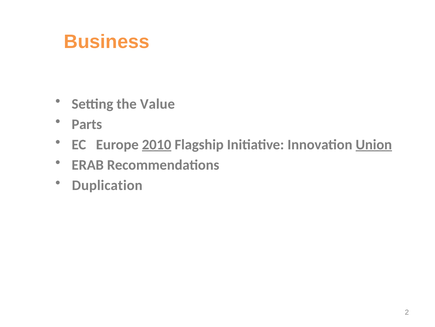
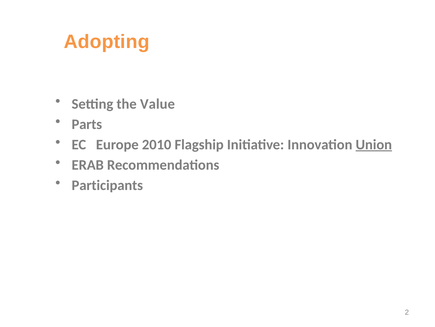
Business: Business -> Adopting (107, 42)
2010 underline: present -> none (157, 144)
Duplication: Duplication -> Participants (107, 185)
